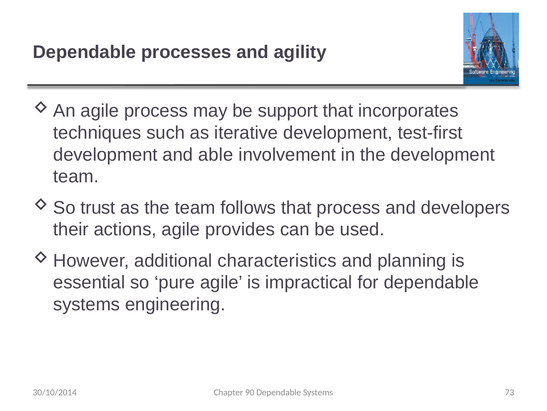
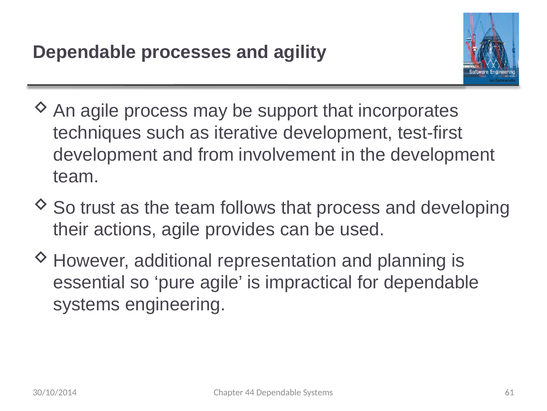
able: able -> from (216, 154)
developers: developers -> developing (465, 207)
characteristics: characteristics -> representation (277, 260)
90: 90 -> 44 (250, 392)
73: 73 -> 61 (510, 392)
